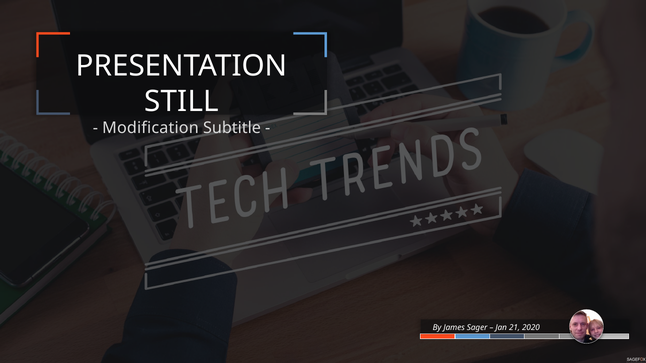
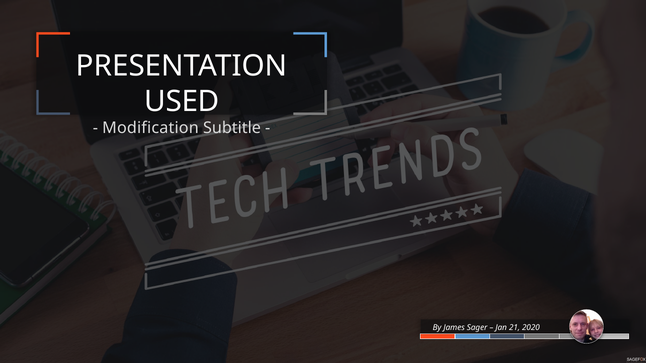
STILL: STILL -> USED (182, 102)
